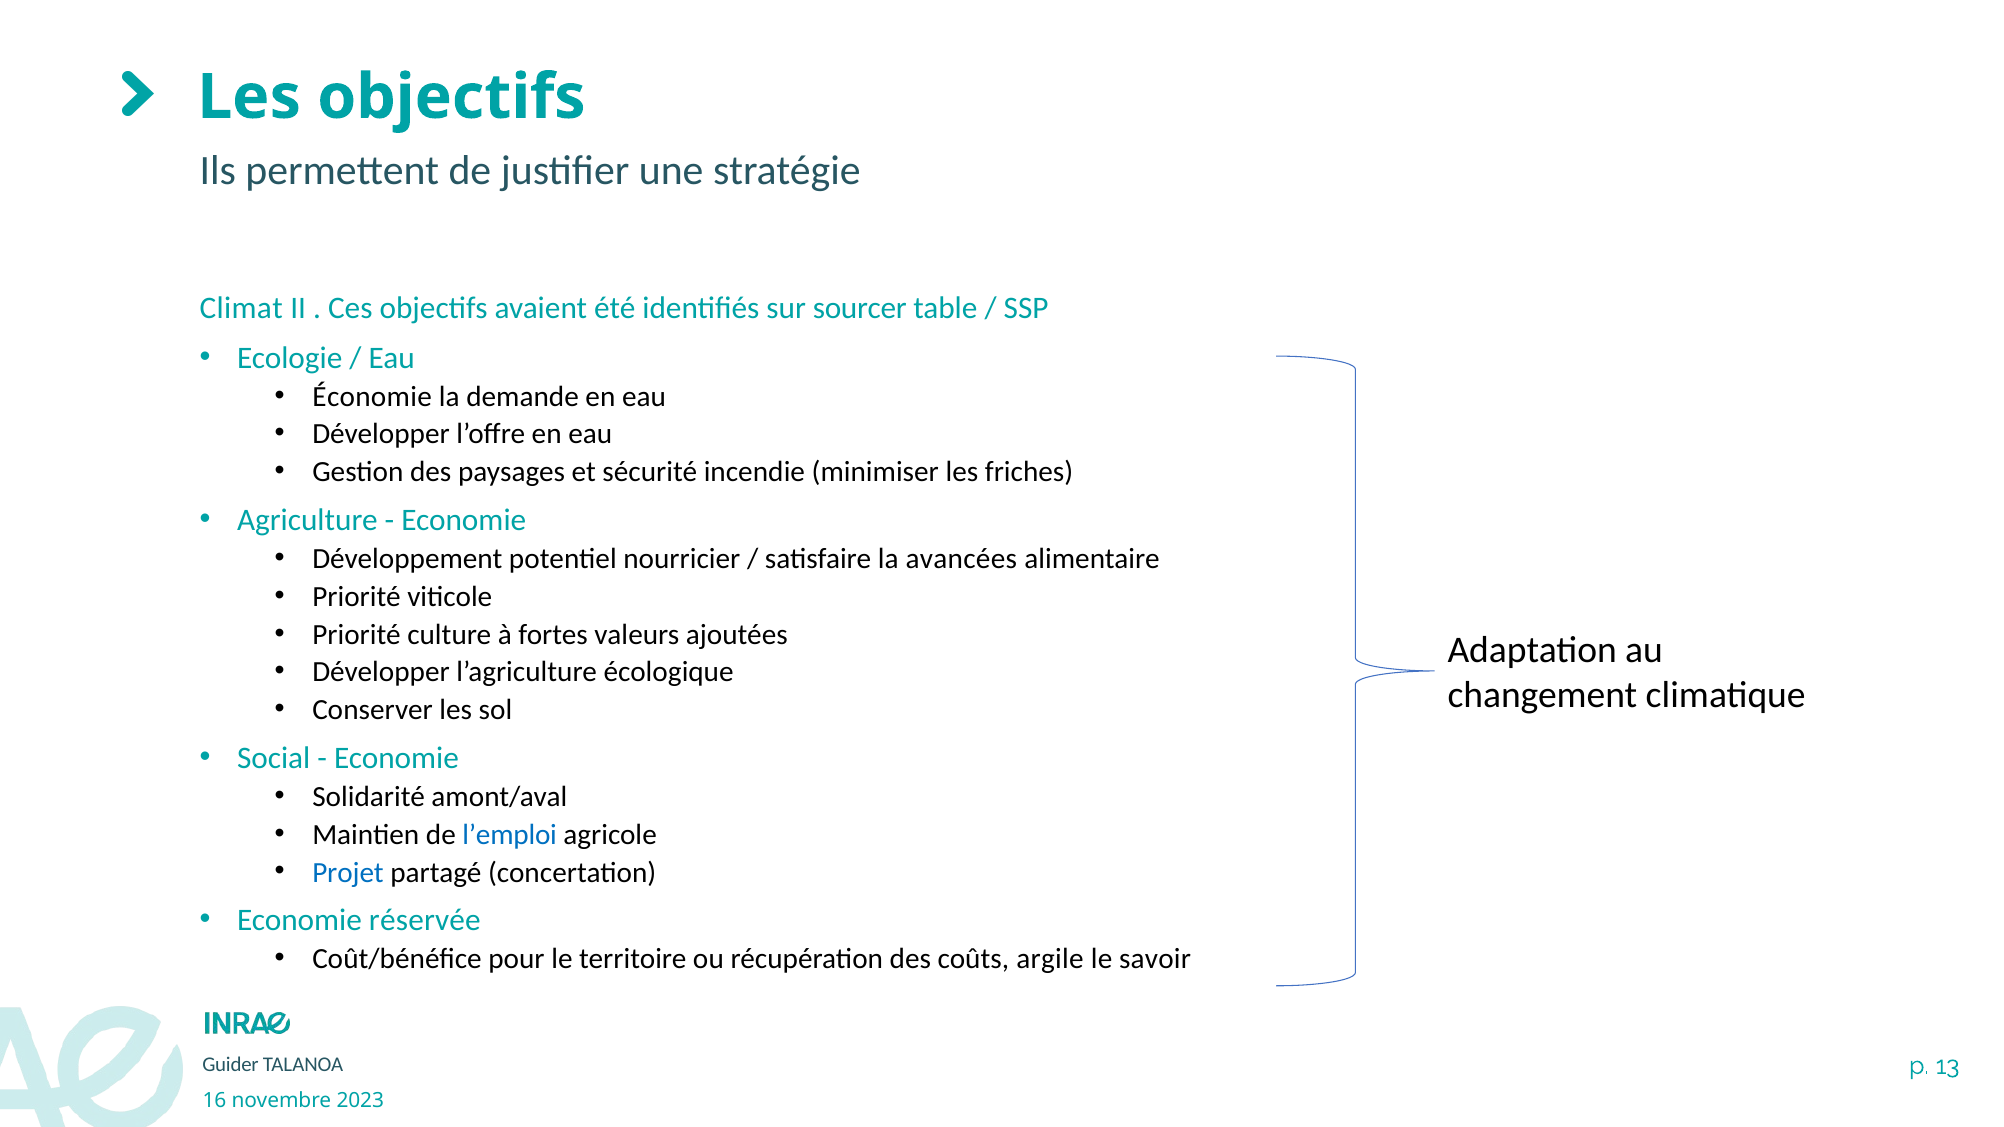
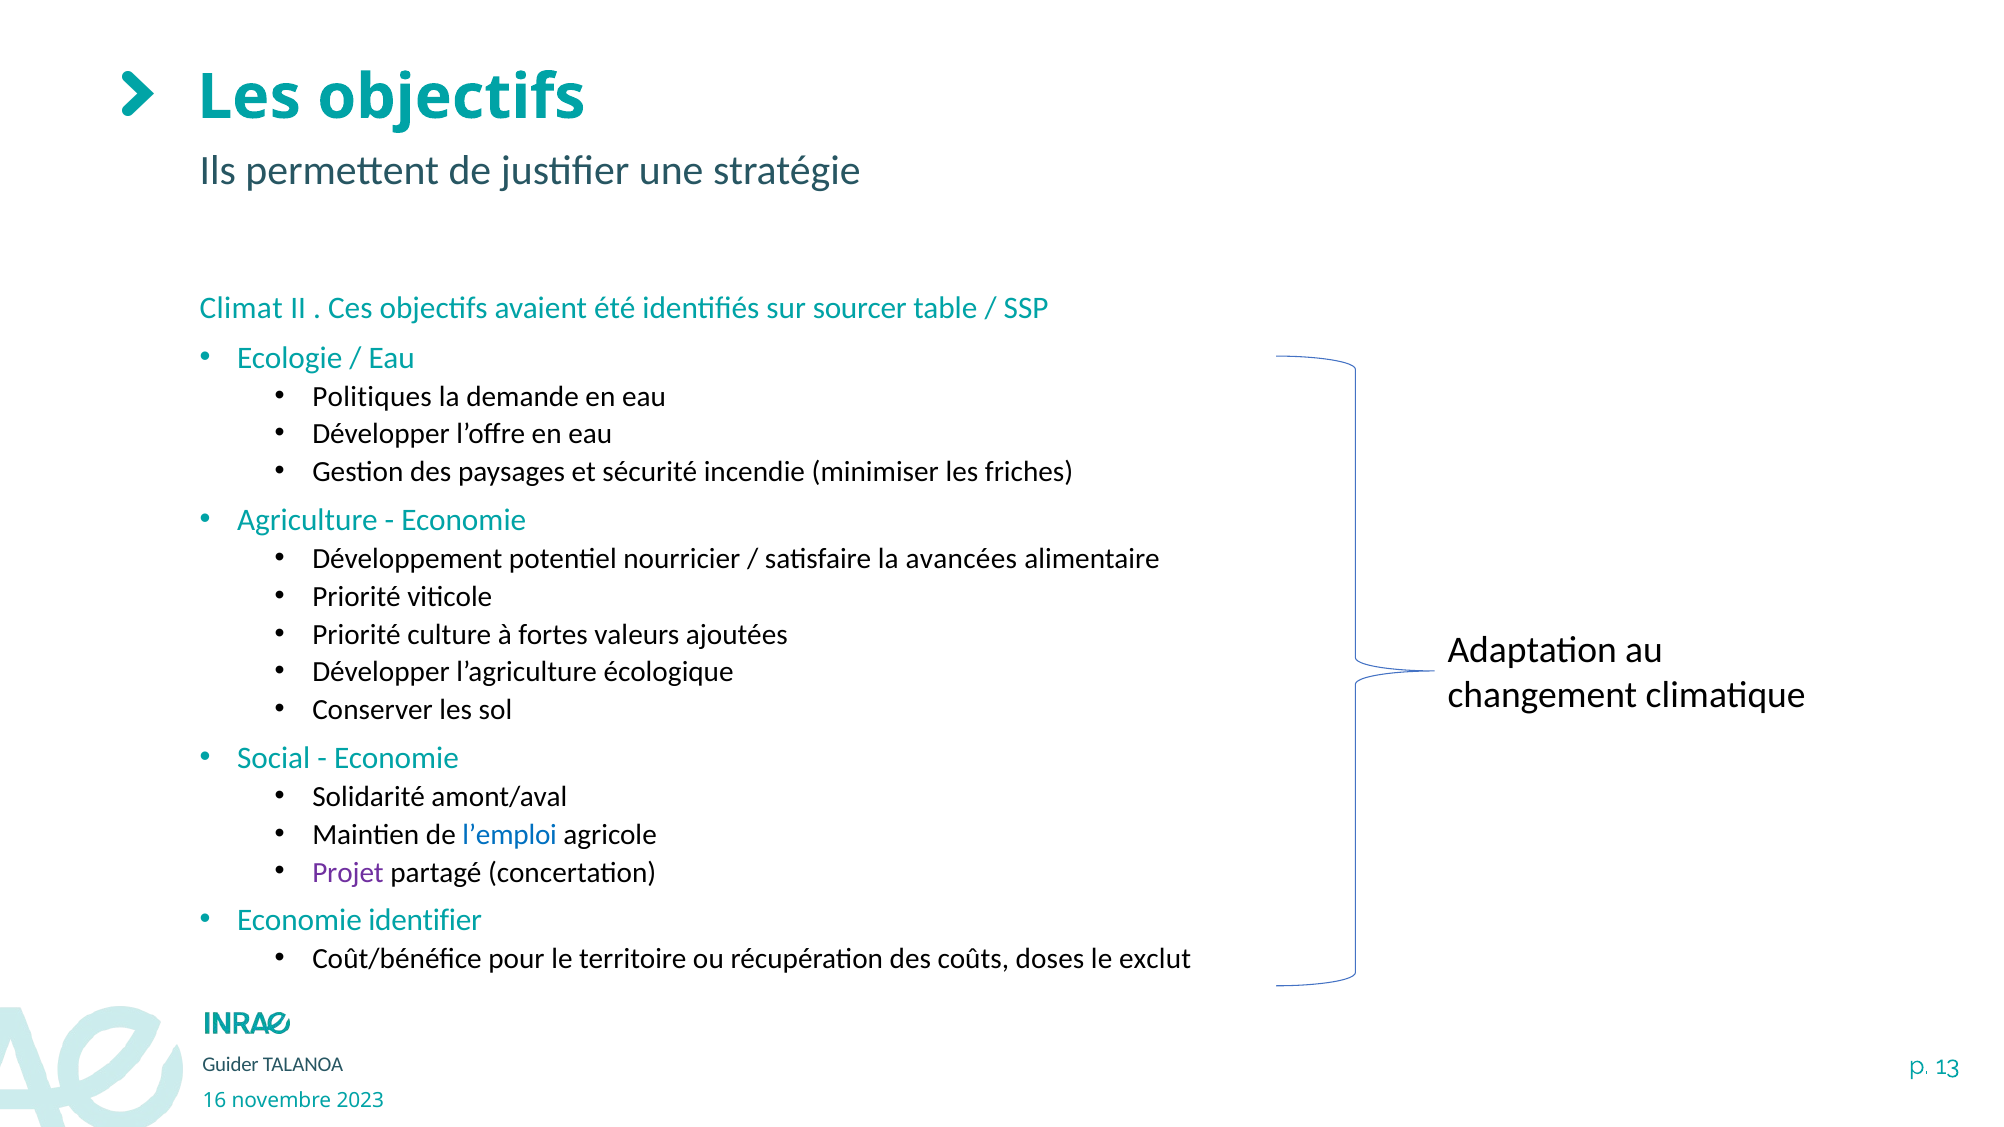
Économie: Économie -> Politiques (372, 397)
Projet colour: blue -> purple (348, 873)
réservée: réservée -> identifier (425, 921)
argile: argile -> doses (1050, 959)
savoir: savoir -> exclut (1155, 959)
